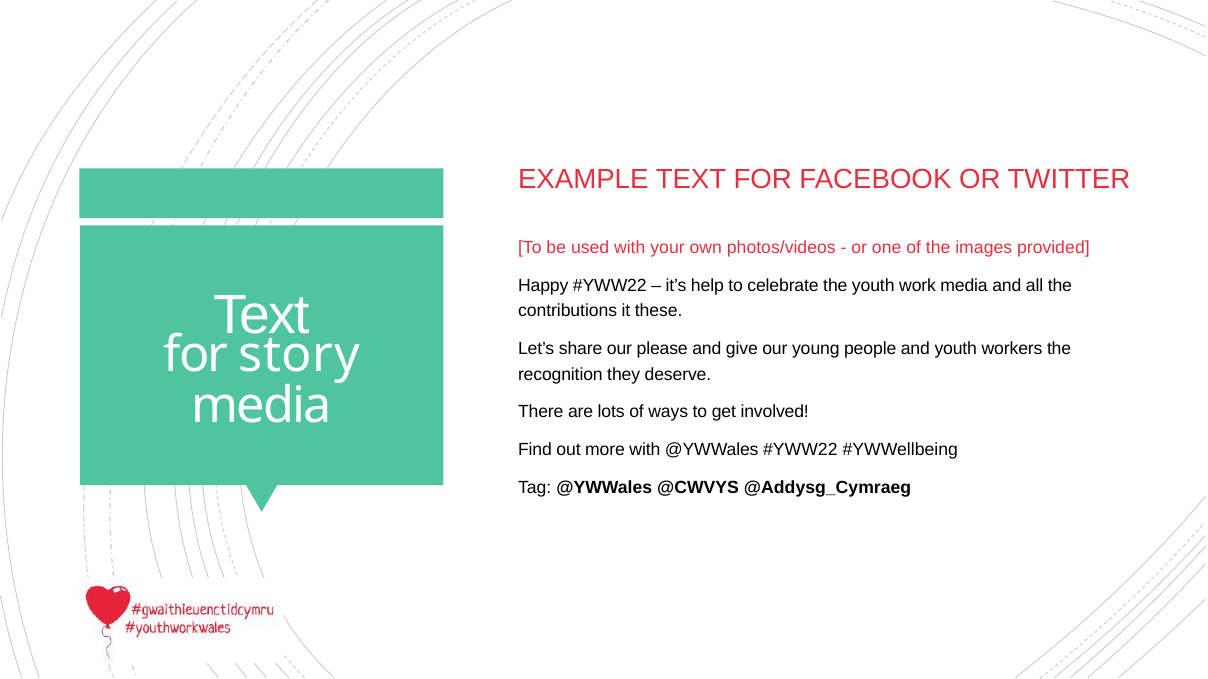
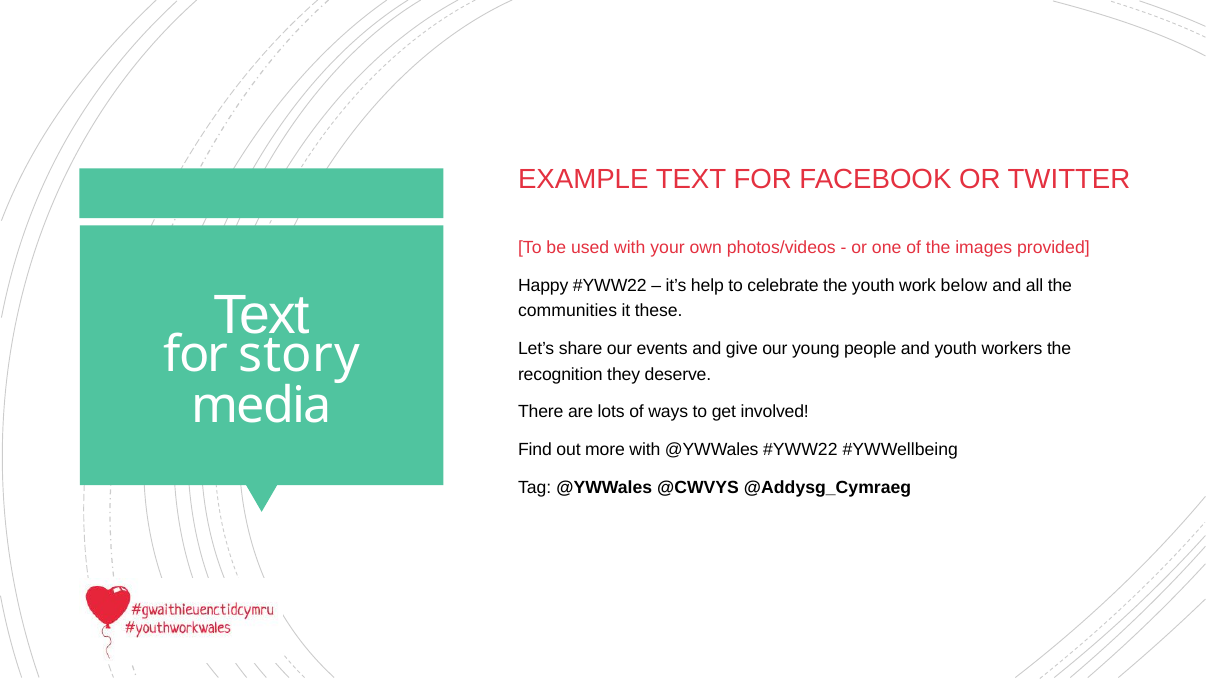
work media: media -> below (964, 286)
contributions: contributions -> communities (568, 311)
please: please -> events (662, 349)
